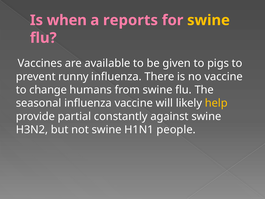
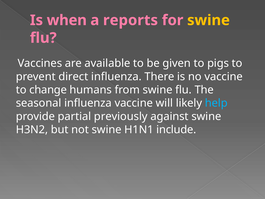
runny: runny -> direct (73, 77)
help colour: yellow -> light blue (216, 103)
constantly: constantly -> previously (121, 116)
people: people -> include (176, 130)
